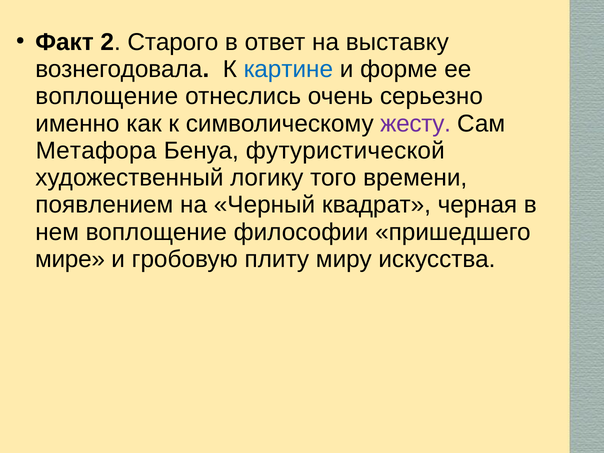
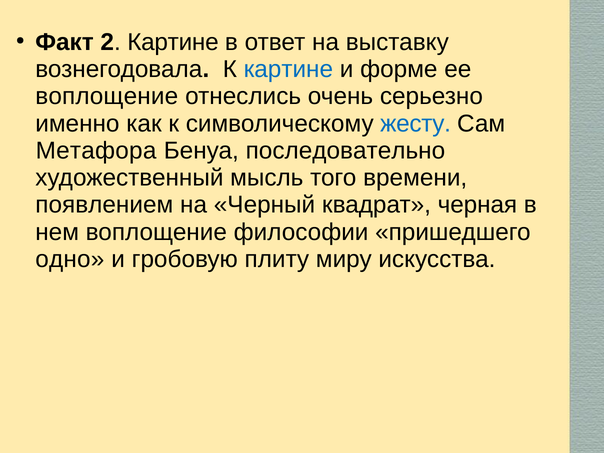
2 Старого: Старого -> Картине (173, 42)
жесту colour: purple -> blue (416, 123)
футуристической: футуристической -> последовательно (345, 151)
логику: логику -> мысль (267, 178)
мире: мире -> одно (70, 259)
